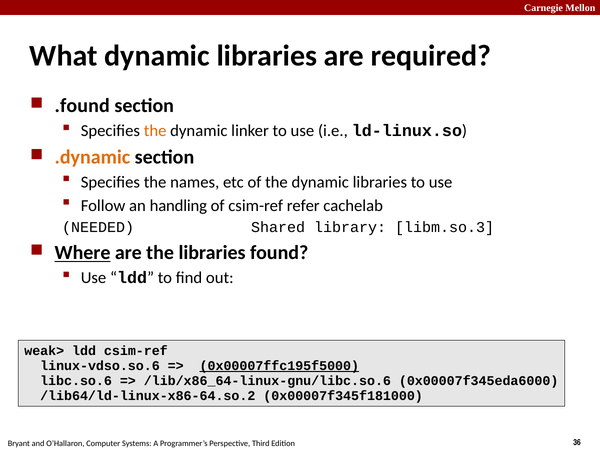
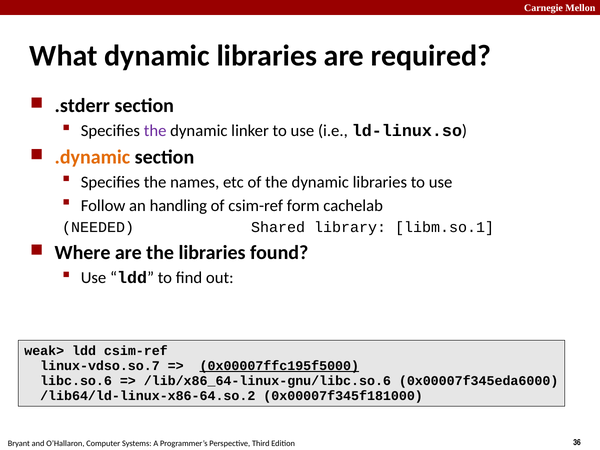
.found: .found -> .stderr (82, 106)
the colour: orange -> purple (155, 131)
refer: refer -> form (303, 206)
libm.so.3: libm.so.3 -> libm.so.1 (445, 227)
Where underline: present -> none (83, 253)
linux-vdso.so.6: linux-vdso.so.6 -> linux-vdso.so.7 (100, 366)
